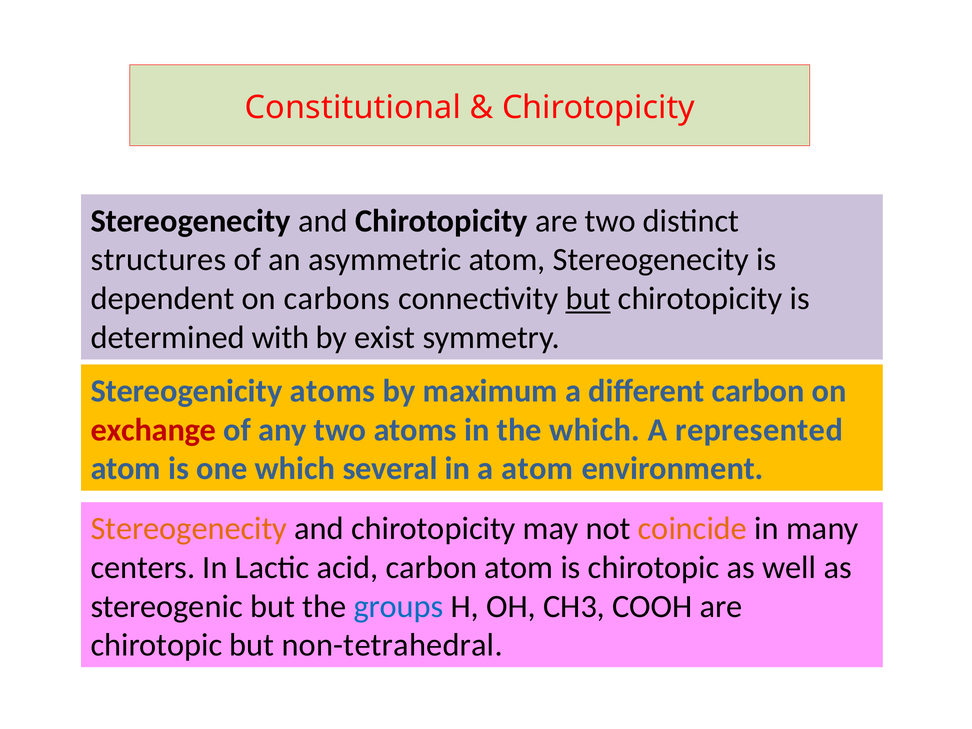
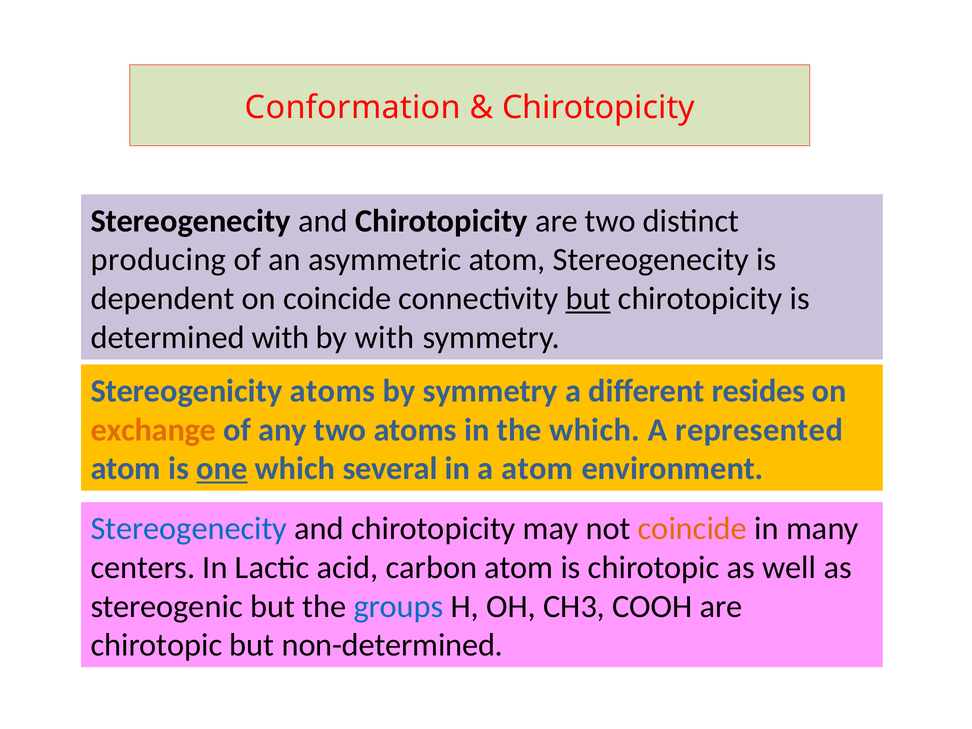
Constitutional: Constitutional -> Conformation (353, 108)
structures: structures -> producing (158, 260)
on carbons: carbons -> coincide (337, 299)
by exist: exist -> with (385, 338)
by maximum: maximum -> symmetry (490, 391)
different carbon: carbon -> resides (758, 391)
exchange colour: red -> orange (153, 430)
one underline: none -> present (222, 469)
Stereogenecity colour: orange -> blue (189, 529)
non-tetrahedral: non-tetrahedral -> non-determined (392, 645)
